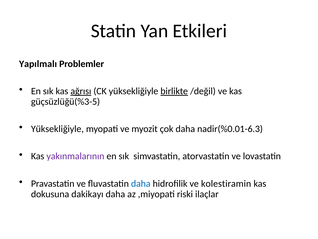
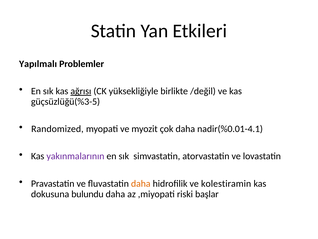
birlikte underline: present -> none (174, 91)
Yüksekliğiyle: Yüksekliğiyle -> Randomized (57, 129)
nadir(%0.01-6.3: nadir(%0.01-6.3 -> nadir(%0.01-4.1 (230, 129)
daha colour: blue -> orange (141, 183)
dakikayı: dakikayı -> bulundu (87, 194)
ilaçlar: ilaçlar -> başlar (207, 194)
